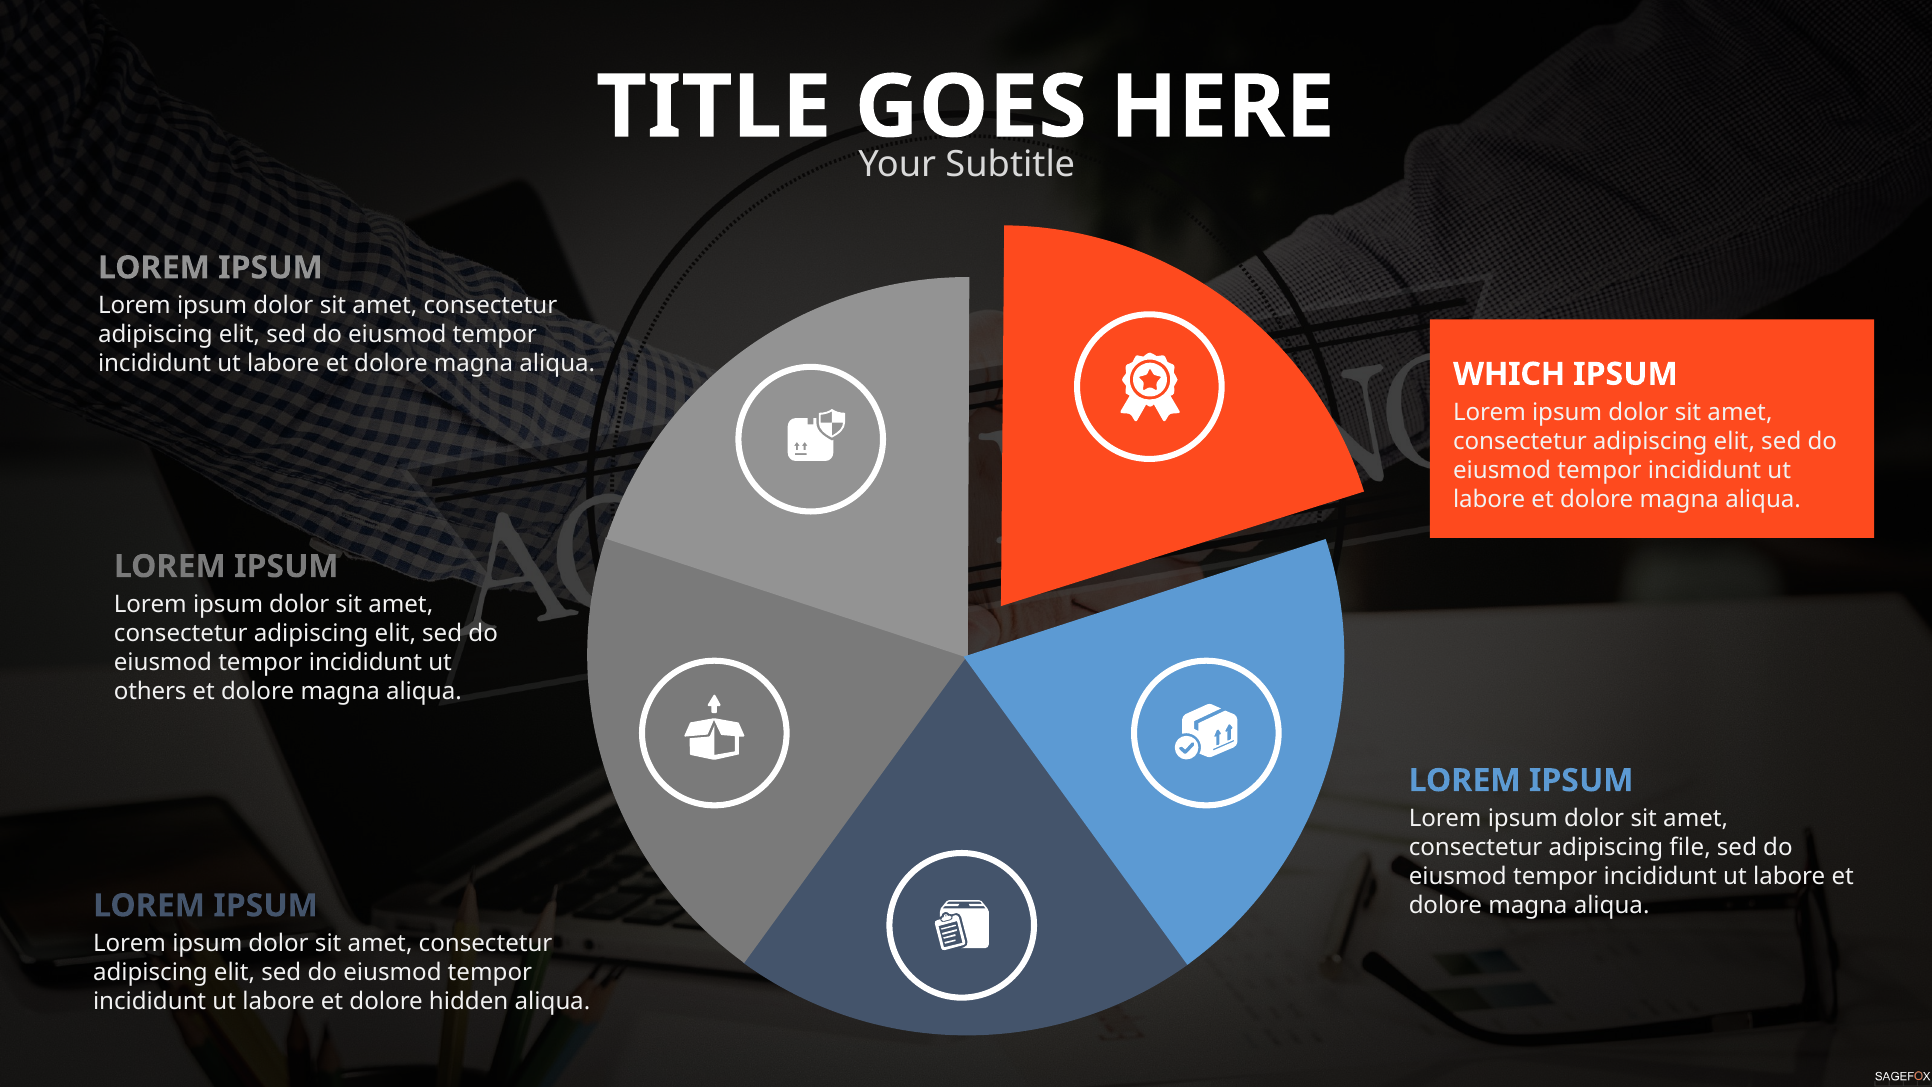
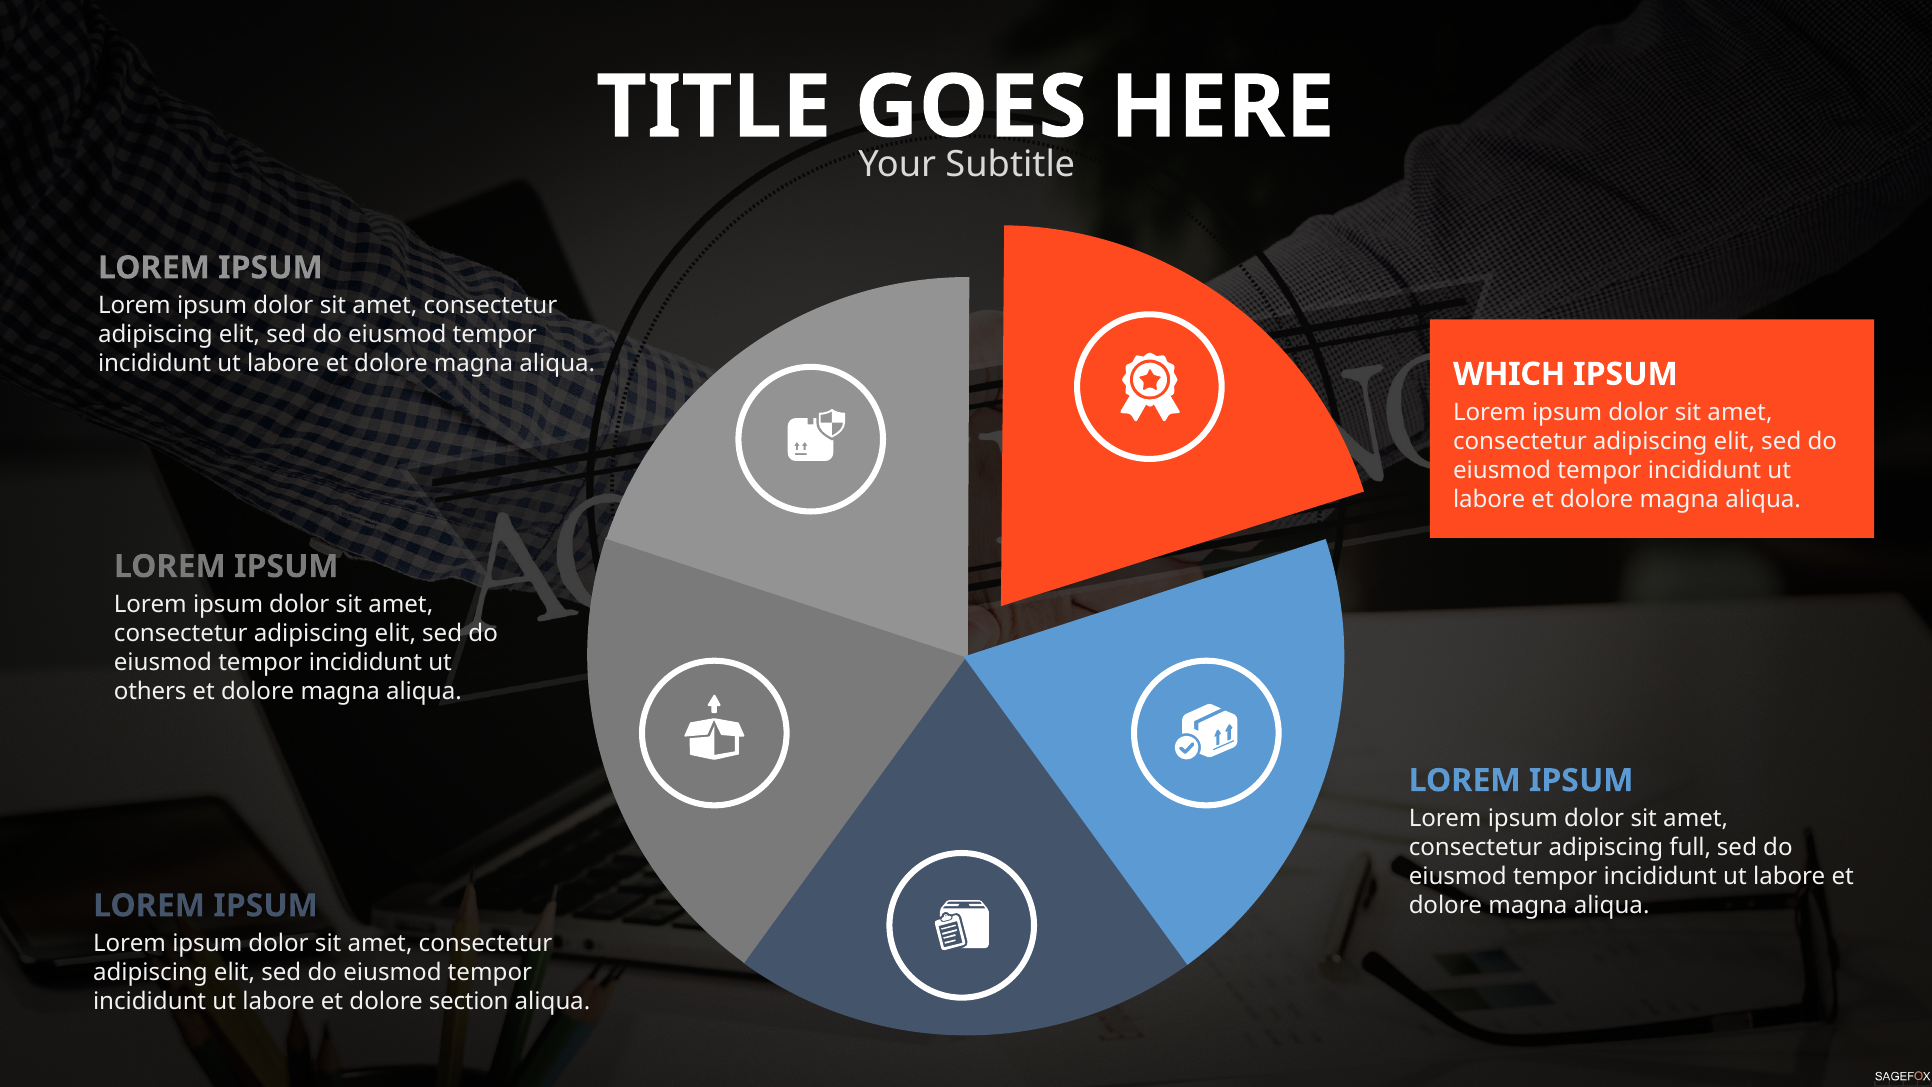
file: file -> full (1690, 847)
hidden: hidden -> section (469, 1002)
